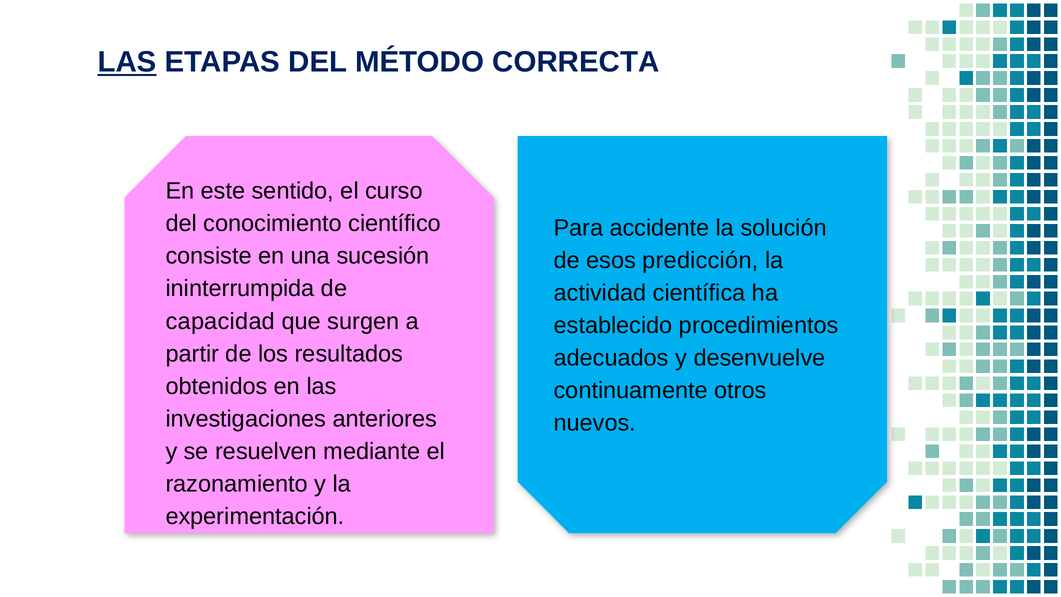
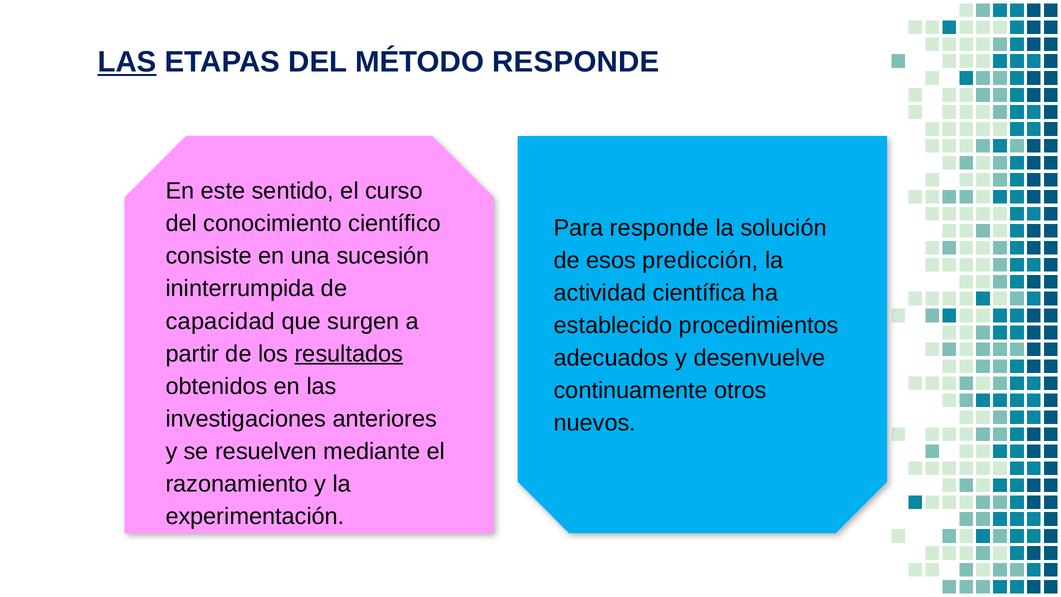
MÉTODO CORRECTA: CORRECTA -> RESPONDE (576, 62)
Para accidente: accidente -> responde (659, 228)
resultados underline: none -> present (349, 354)
